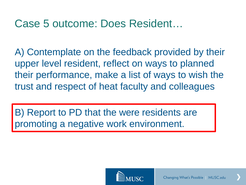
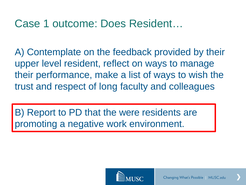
5: 5 -> 1 (46, 24)
planned: planned -> manage (197, 63)
heat: heat -> long (108, 86)
